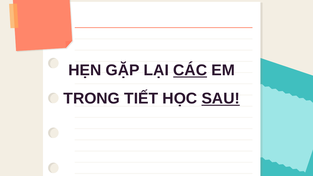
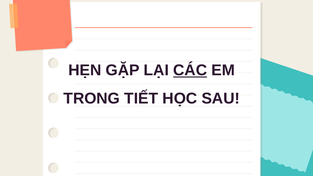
SAU underline: present -> none (221, 99)
